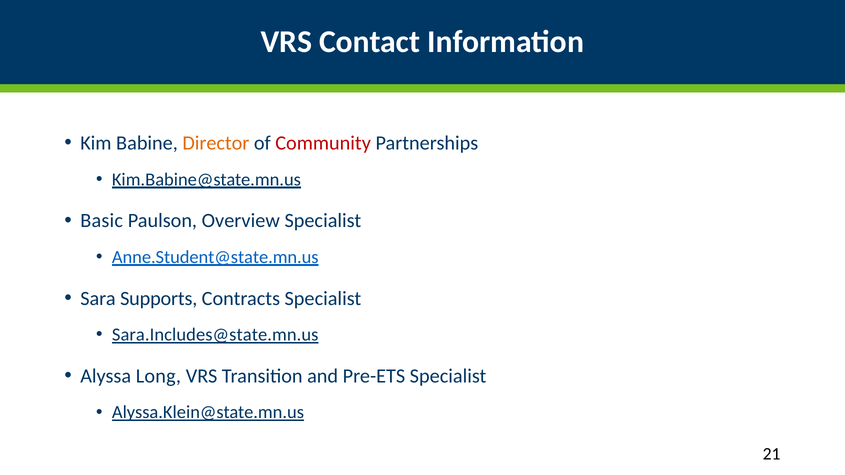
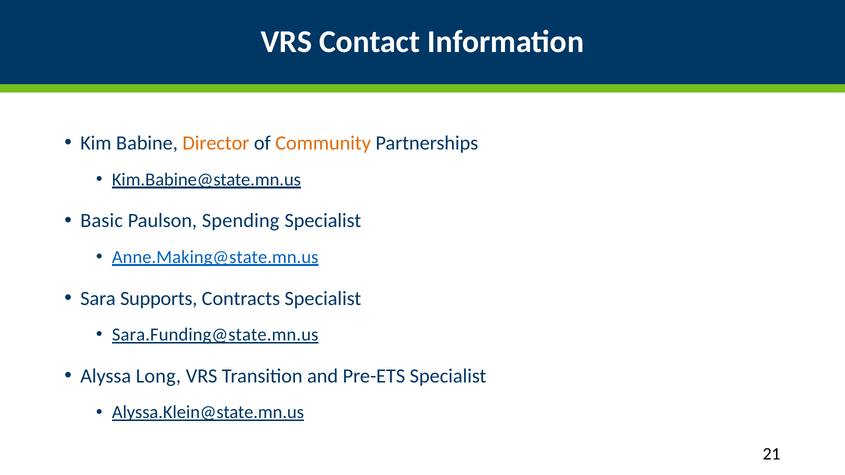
Community colour: red -> orange (323, 143)
Overview: Overview -> Spending (241, 221)
Anne.Student@state.mn.us: Anne.Student@state.mn.us -> Anne.Making@state.mn.us (215, 257)
Sara.Includes@state.mn.us: Sara.Includes@state.mn.us -> Sara.Funding@state.mn.us (215, 335)
